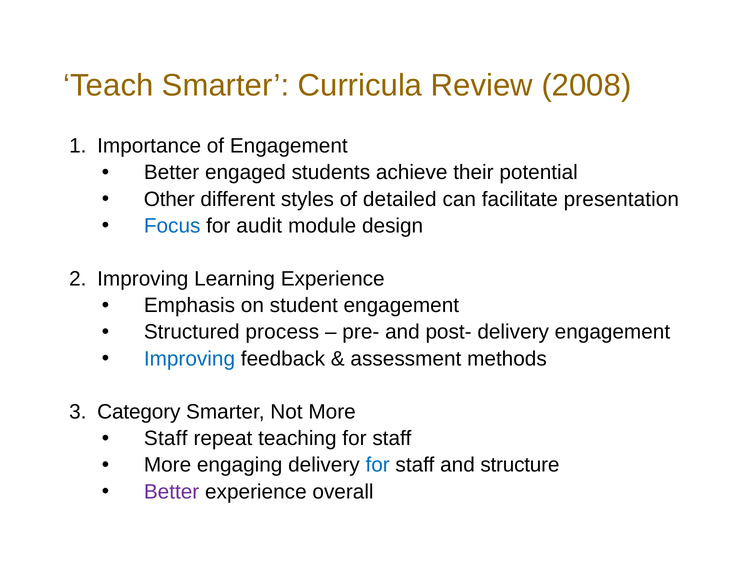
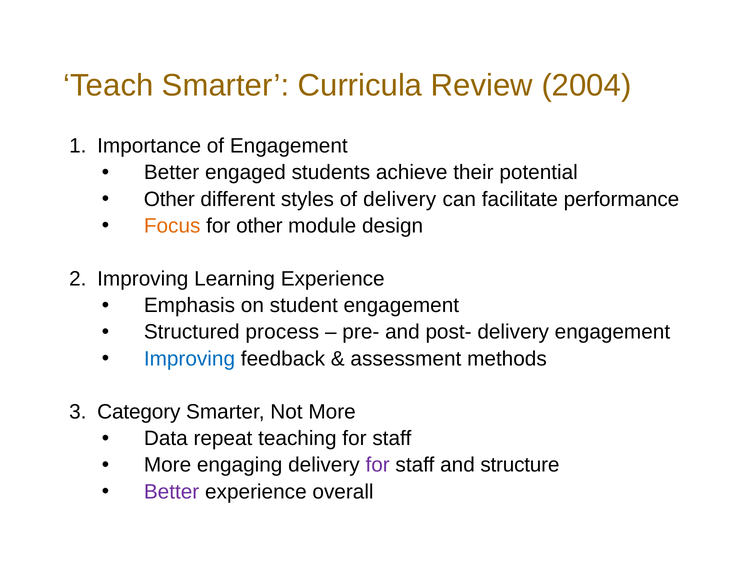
2008: 2008 -> 2004 (586, 86)
of detailed: detailed -> delivery (400, 199)
presentation: presentation -> performance (621, 199)
Focus colour: blue -> orange (172, 225)
for audit: audit -> other (259, 225)
Staff: Staff -> Data (166, 438)
for colour: blue -> purple (378, 464)
